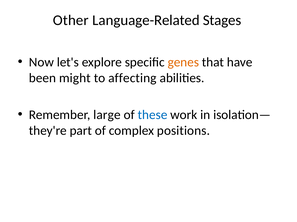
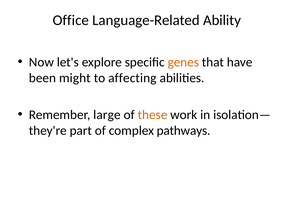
Other: Other -> Office (71, 20)
Stages: Stages -> Ability (222, 20)
these colour: blue -> orange (153, 115)
positions: positions -> pathways (184, 131)
